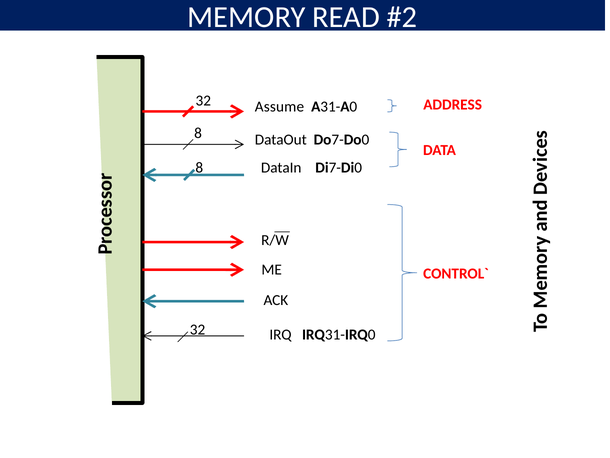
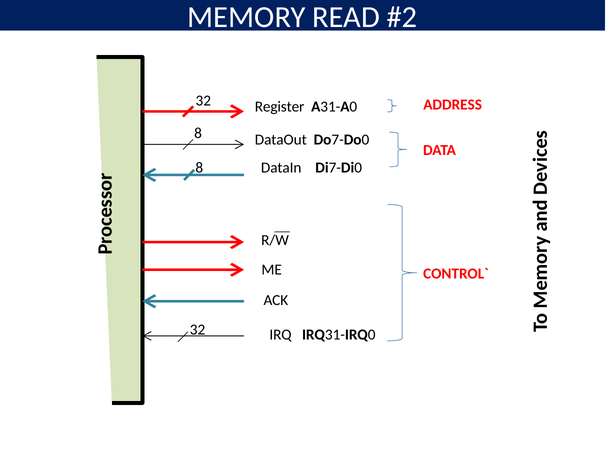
Assume: Assume -> Register (280, 107)
